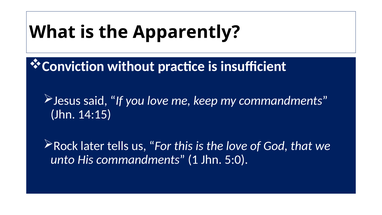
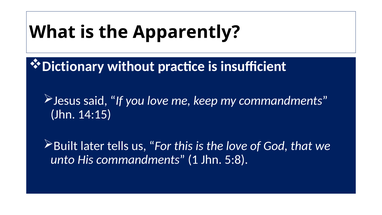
Conviction: Conviction -> Dictionary (73, 66)
Rock: Rock -> Built (66, 146)
5:0: 5:0 -> 5:8 (236, 160)
